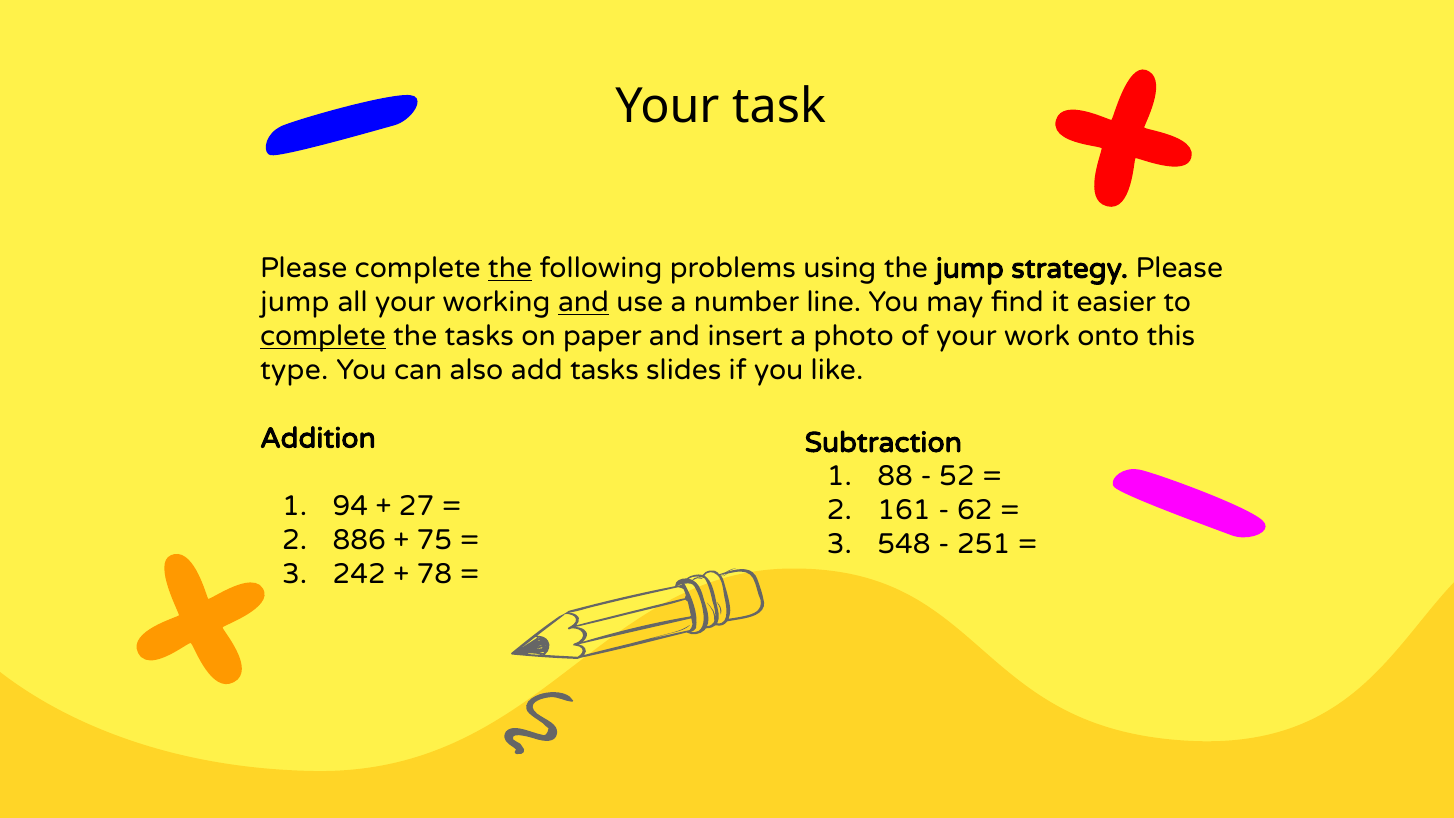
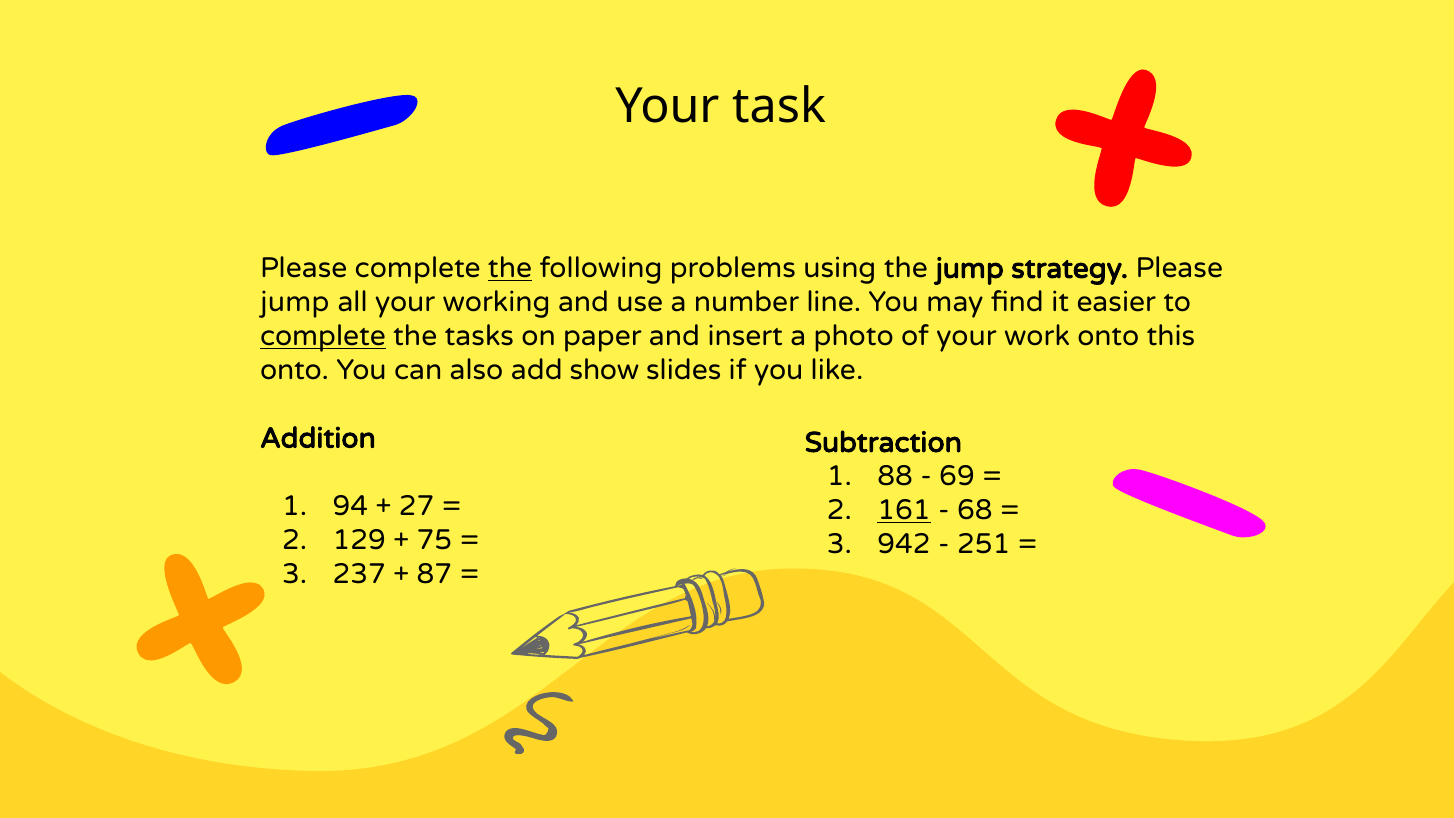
and underline: present -> none (584, 302)
type: type -> onto (295, 370)
add tasks: tasks -> show (605, 370)
52: 52 -> 69 (957, 476)
161 underline: none -> present (904, 510)
62: 62 -> 68 (975, 510)
886: 886 -> 129 (359, 540)
548: 548 -> 942 (904, 544)
242: 242 -> 237 (359, 574)
78: 78 -> 87 (434, 574)
